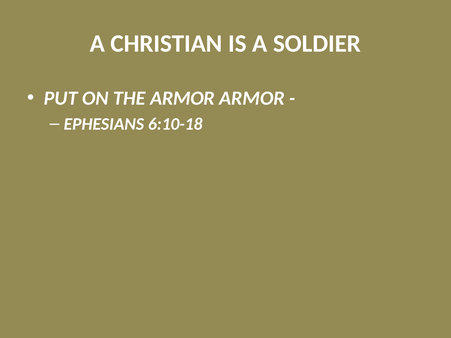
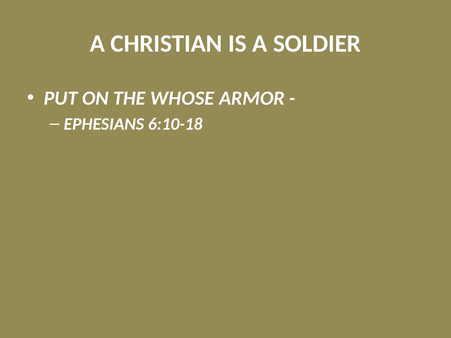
THE ARMOR: ARMOR -> WHOSE (182, 98)
